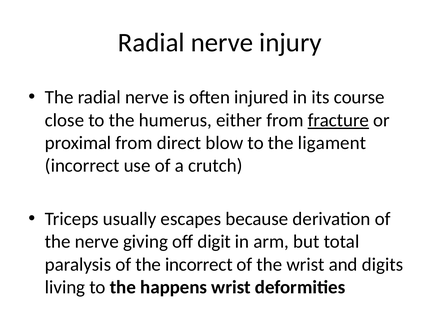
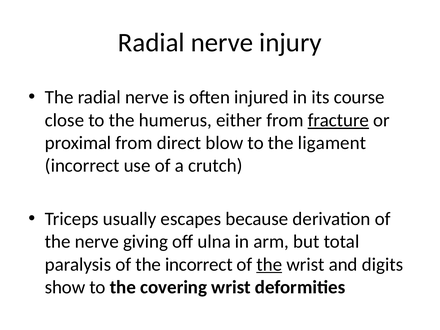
digit: digit -> ulna (214, 242)
the underline: none -> present (269, 264)
living: living -> show (65, 287)
happens: happens -> covering (174, 287)
